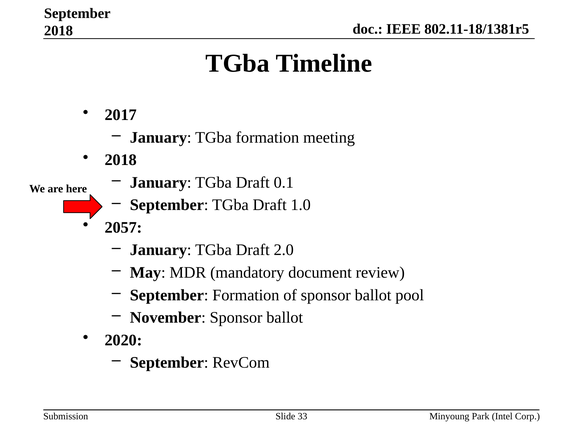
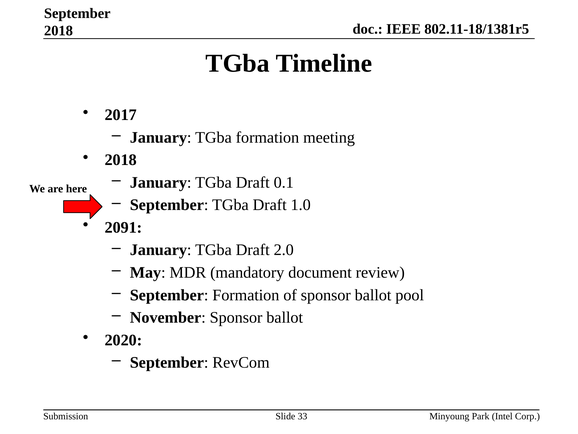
2057: 2057 -> 2091 (123, 227)
